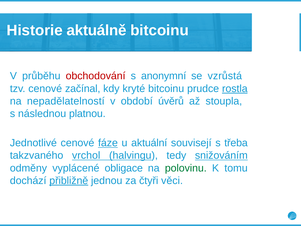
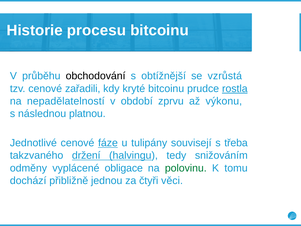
aktuálně: aktuálně -> procesu (96, 30)
obchodování colour: red -> black (96, 76)
anonymní: anonymní -> obtížnější (164, 76)
začínal: začínal -> zařadili (83, 88)
úvěrů: úvěrů -> zprvu (171, 101)
stoupla: stoupla -> výkonu (224, 101)
aktuální: aktuální -> tulipány (149, 143)
vrchol: vrchol -> držení (86, 155)
snižováním underline: present -> none (221, 155)
přibližně underline: present -> none (69, 180)
